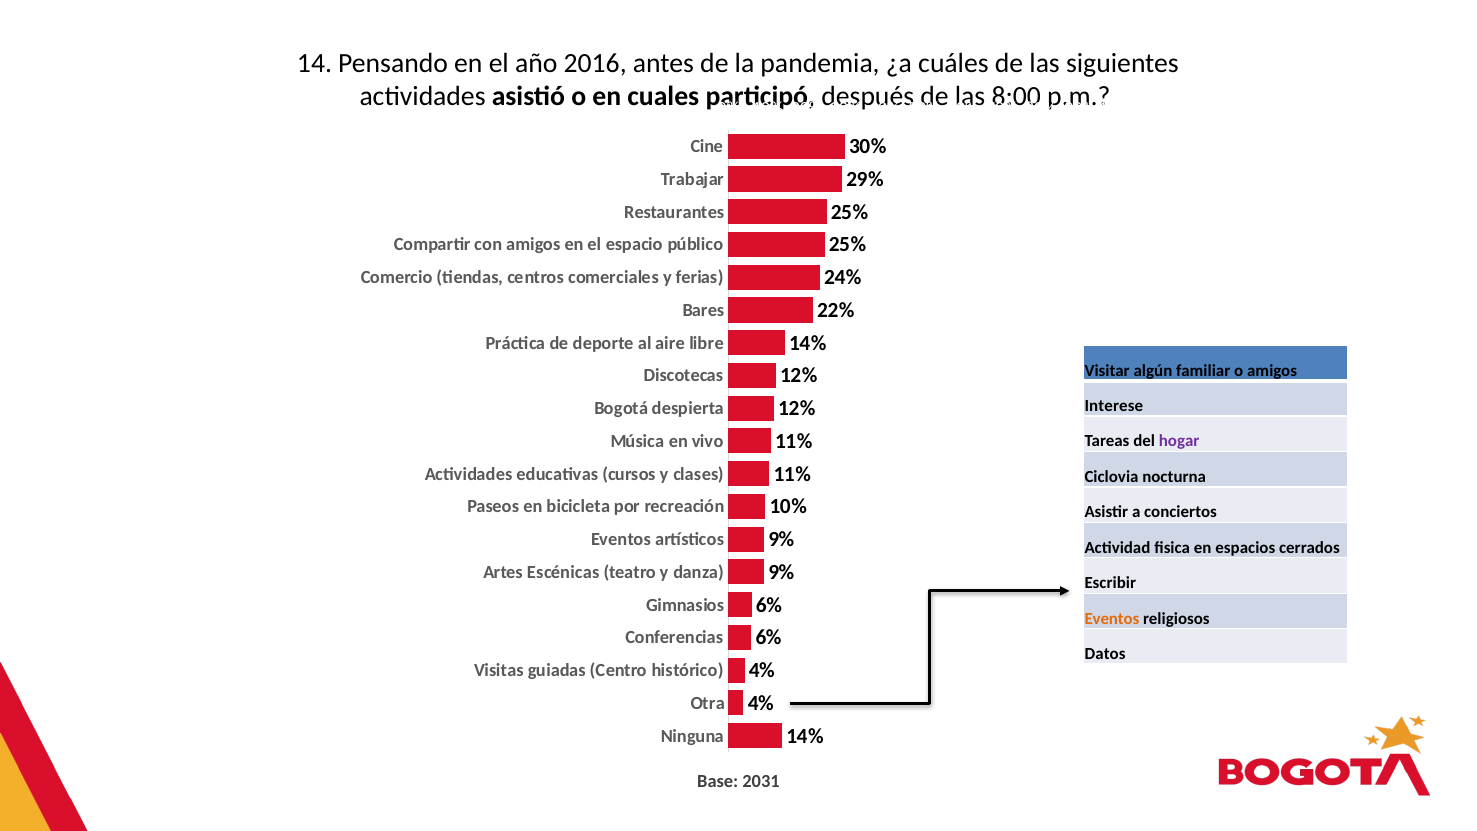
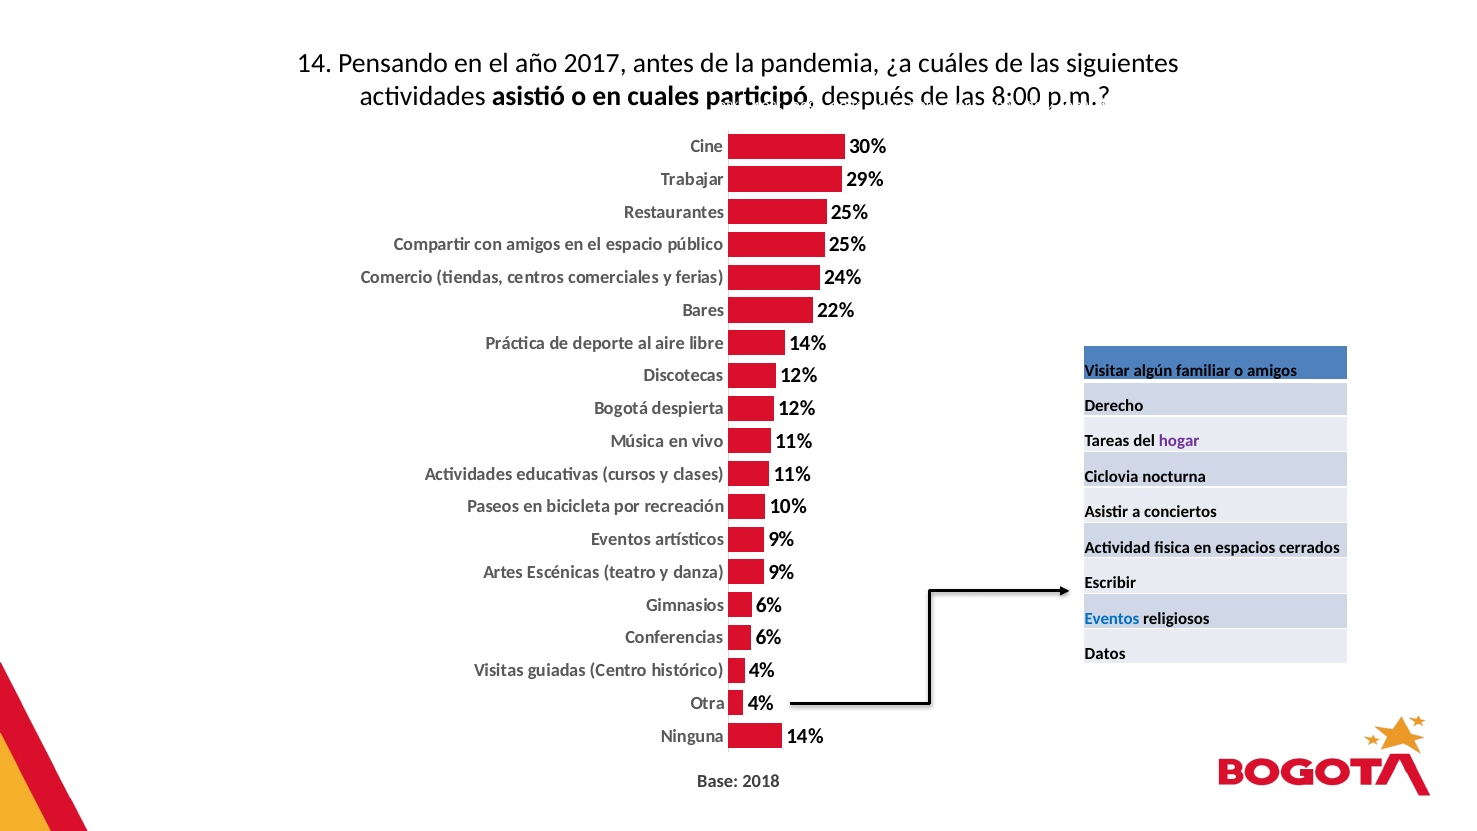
2016: 2016 -> 2017 (595, 63)
Interese: Interese -> Derecho (1114, 406)
Eventos colour: orange -> blue (1112, 618)
2031: 2031 -> 2018 (761, 781)
